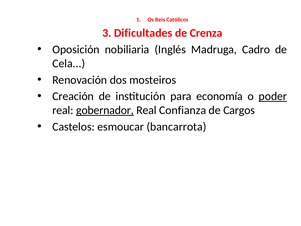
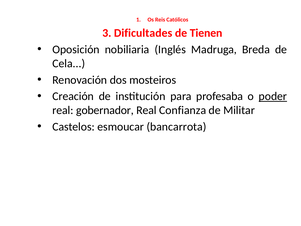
Crenza: Crenza -> Tienen (206, 33)
Cadro: Cadro -> Breda (256, 49)
economía: economía -> profesaba (220, 96)
gobernador underline: present -> none (105, 110)
Cargos: Cargos -> Militar (239, 110)
